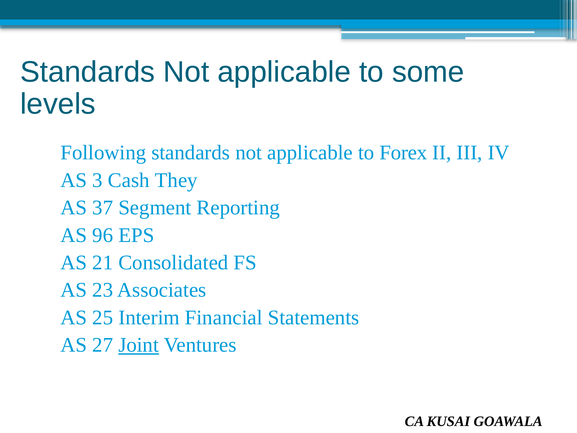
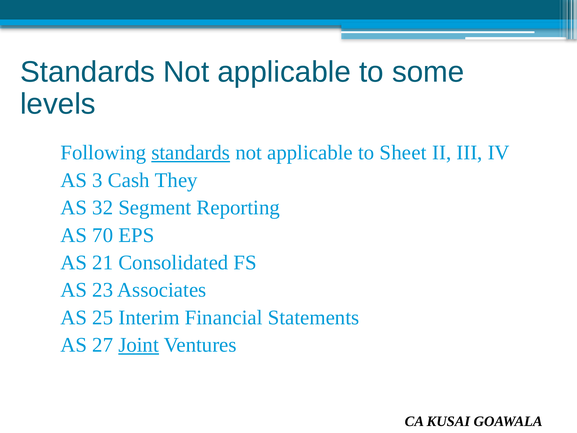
standards underline: none -> present (191, 153)
Forex: Forex -> Sheet (403, 153)
37: 37 -> 32 (103, 208)
96: 96 -> 70 (103, 235)
